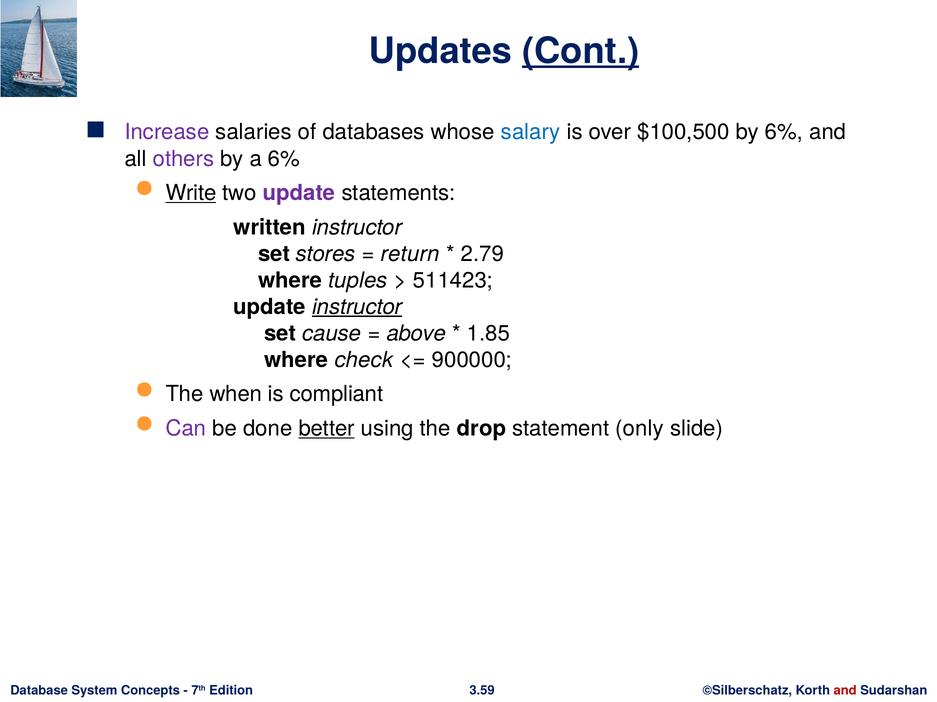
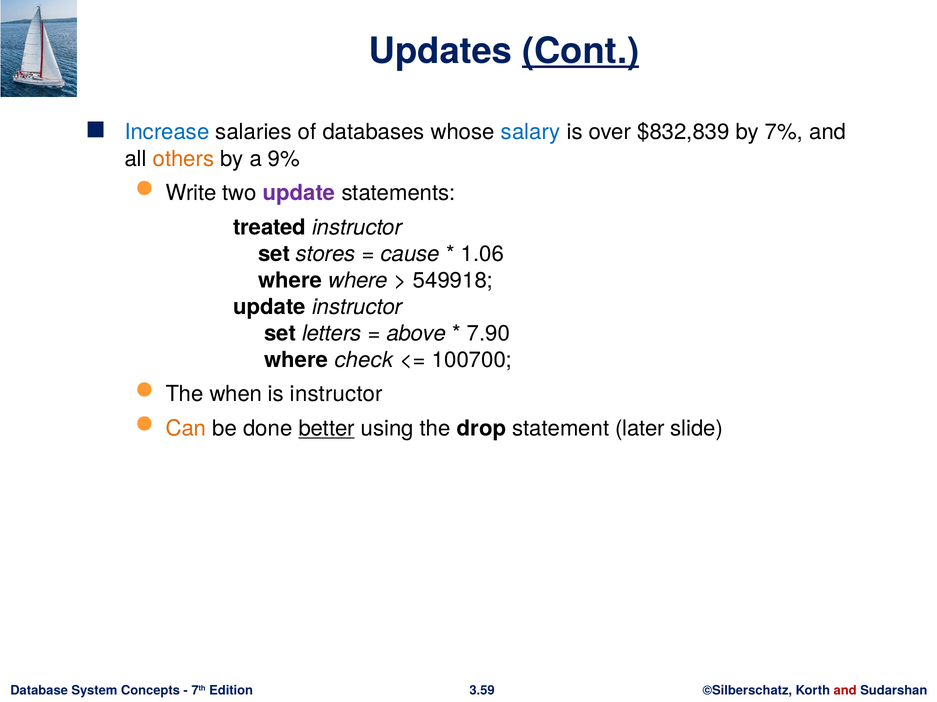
Increase colour: purple -> blue (167, 132)
$100,500: $100,500 -> $832,839 (683, 132)
by 6%: 6% -> 7% (784, 132)
others colour: purple -> orange (183, 159)
a 6%: 6% -> 9% (284, 159)
Write underline: present -> none (191, 193)
written: written -> treated (270, 227)
return: return -> cause (410, 254)
2.79: 2.79 -> 1.06 (482, 254)
where tuples: tuples -> where (358, 281)
511423: 511423 -> 549918 (453, 281)
instructor underline: present -> none (357, 307)
cause: cause -> letters (332, 334)
1.85: 1.85 -> 7.90 (489, 334)
900000: 900000 -> 100700 (472, 360)
is compliant: compliant -> instructor (336, 395)
Can colour: purple -> orange (186, 429)
only: only -> later (640, 429)
